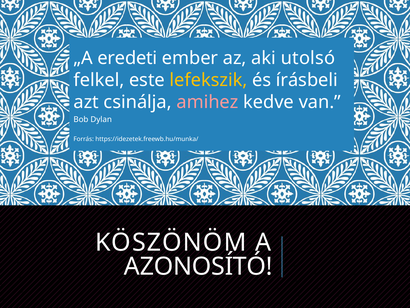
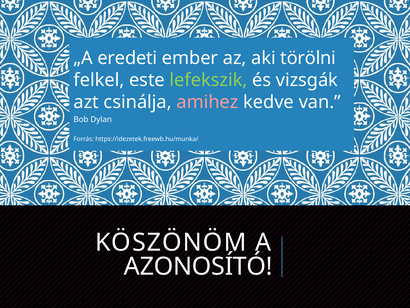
utolsó: utolsó -> törölni (308, 58)
lefekszik colour: yellow -> light green (209, 80)
írásbeli: írásbeli -> vizsgák (307, 80)
